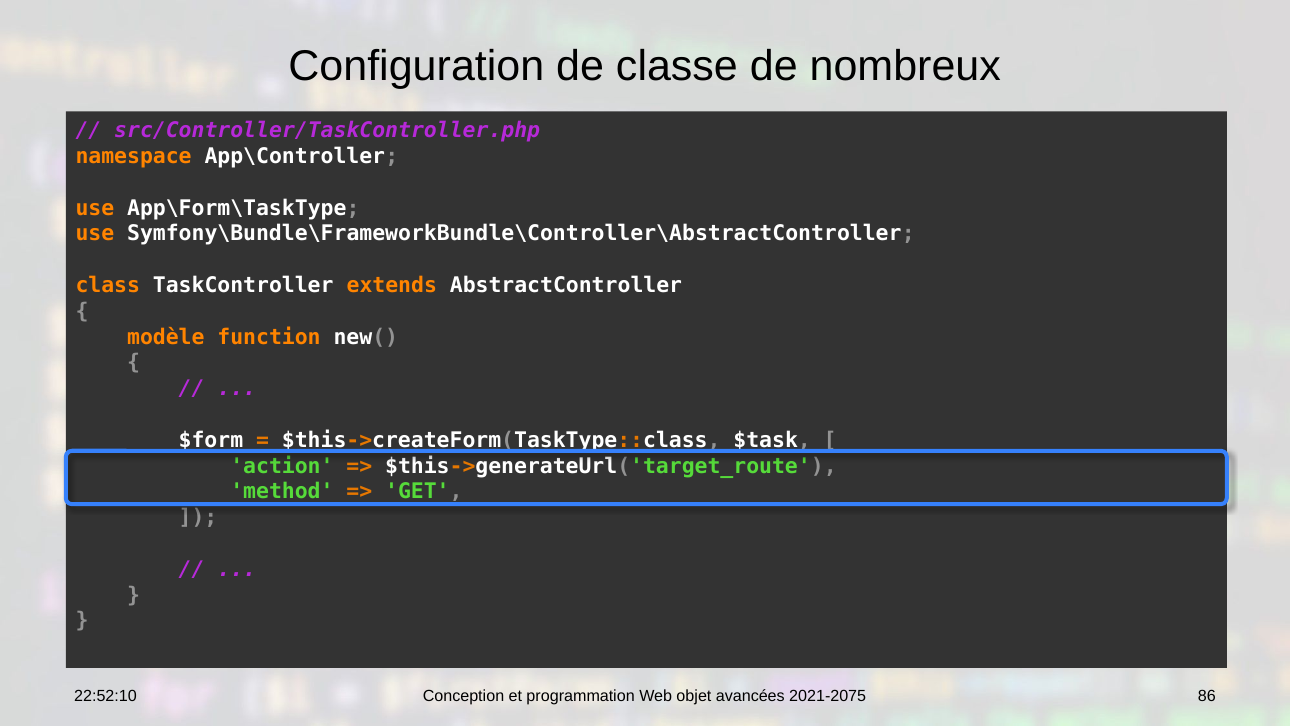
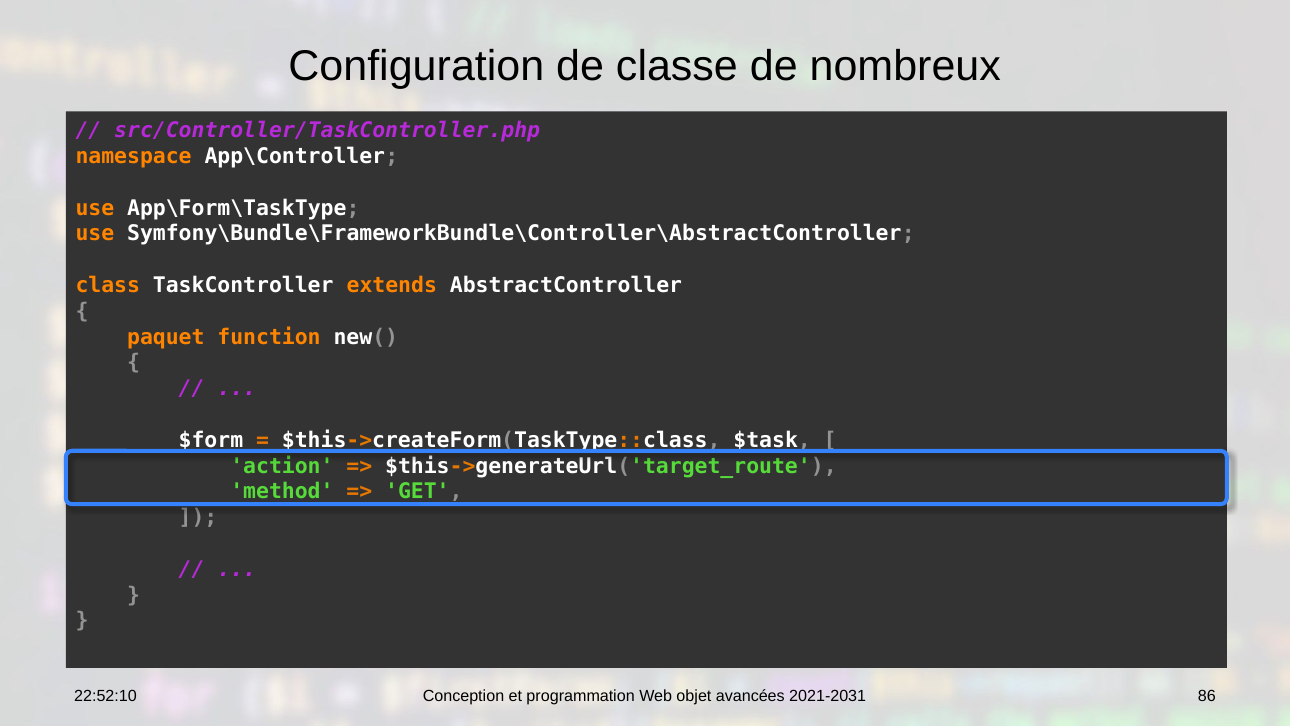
modèle: modèle -> paquet (166, 337)
2021-2075: 2021-2075 -> 2021-2031 (828, 696)
